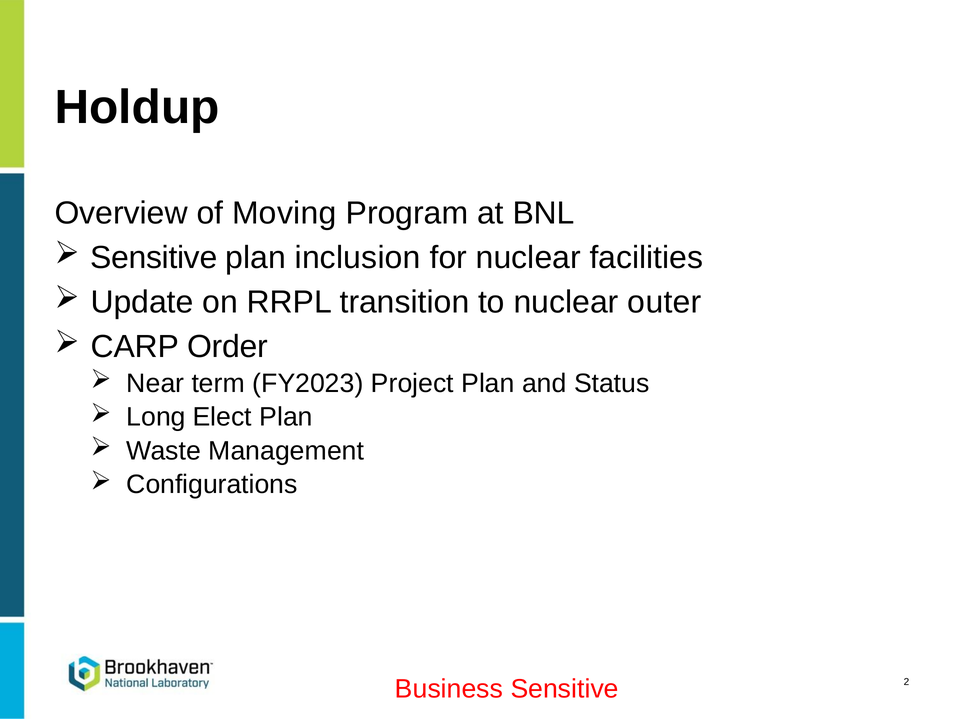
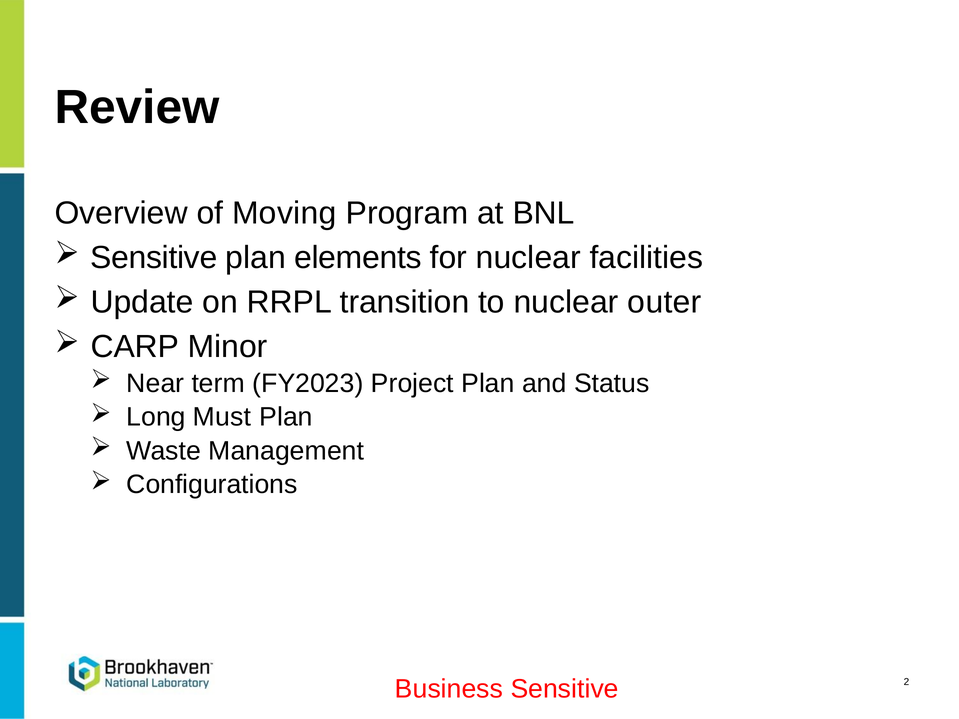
Holdup: Holdup -> Review (137, 107)
inclusion: inclusion -> elements (358, 258)
Order: Order -> Minor (228, 347)
Elect: Elect -> Must (222, 417)
